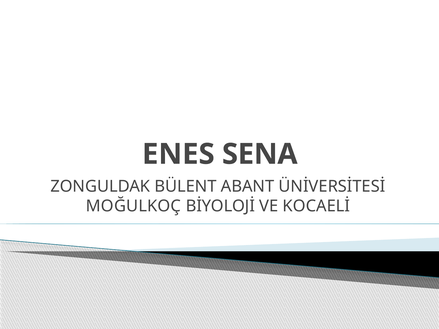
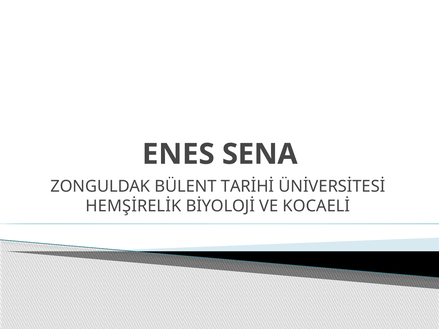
ABANT: ABANT -> TARİHİ (248, 187)
MOĞULKOÇ: MOĞULKOÇ -> HEMŞİRELİK (133, 206)
